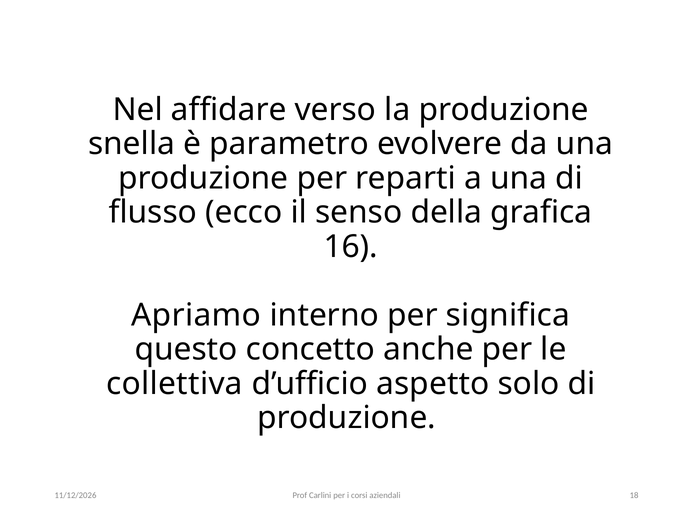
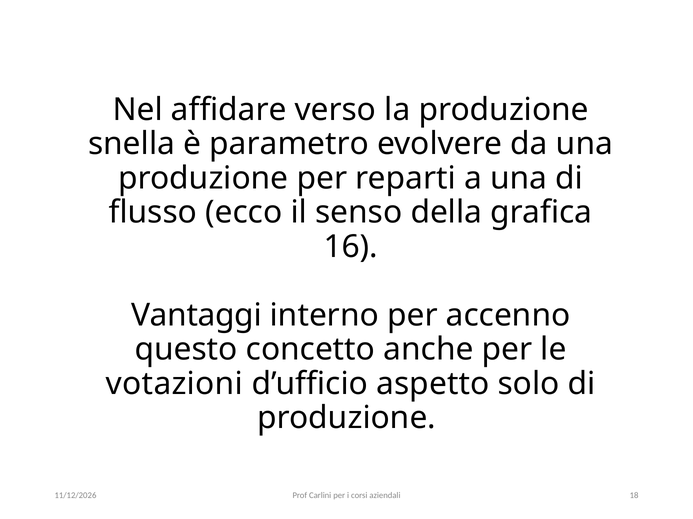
Apriamo: Apriamo -> Vantaggi (196, 316)
significa: significa -> accenno (508, 316)
collettiva: collettiva -> votazioni (174, 384)
